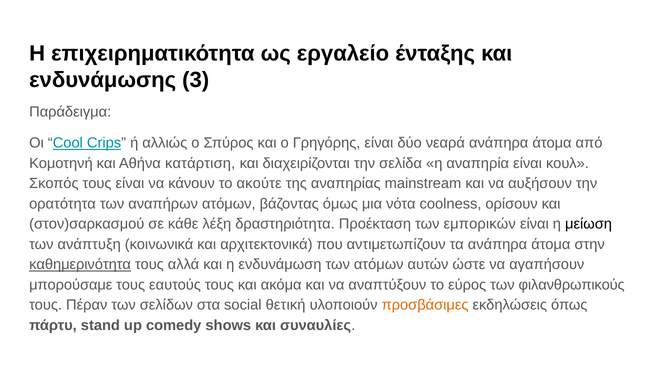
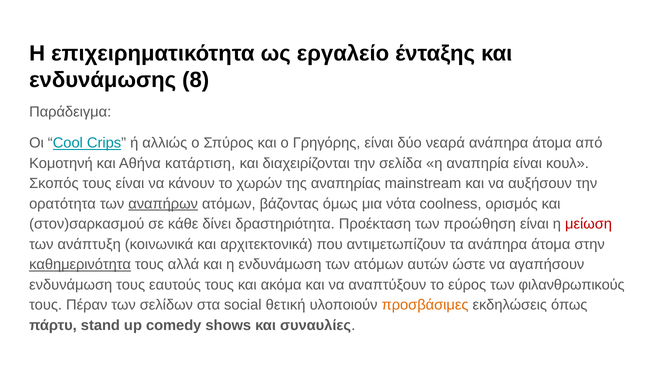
3: 3 -> 8 (196, 80)
ακούτε: ακούτε -> χωρών (259, 184)
αναπήρων underline: none -> present (163, 204)
ορίσουν: ορίσουν -> ορισμός (512, 204)
λέξη: λέξη -> δίνει (217, 224)
εμπορικών: εμπορικών -> προώθηση (480, 224)
μείωση colour: black -> red (589, 224)
μπορούσαμε: μπορούσαμε -> ενδυνάμωση (71, 285)
